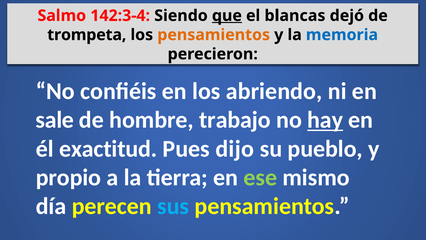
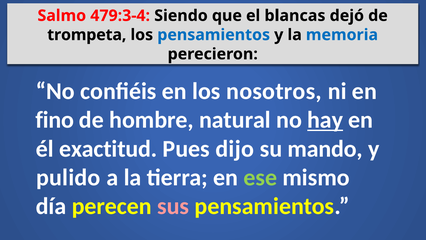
142:3-4: 142:3-4 -> 479:3-4 (120, 16)
que underline: present -> none (227, 16)
pensamientos colour: orange -> blue (214, 35)
abriendo: abriendo -> nosotros (274, 91)
sale: sale -> fino (55, 120)
trabajo: trabajo -> natural (235, 120)
pueblo: pueblo -> mando (325, 149)
propio: propio -> pulido (68, 177)
sus colour: light blue -> pink (173, 206)
